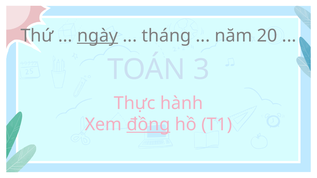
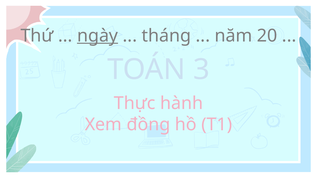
đồng underline: present -> none (148, 125)
